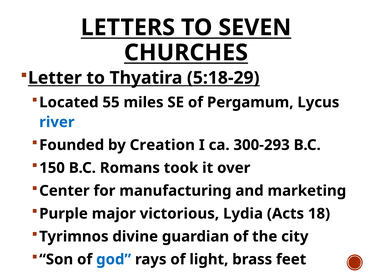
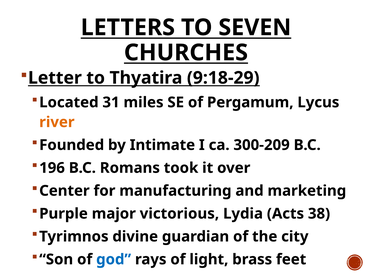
5:18-29: 5:18-29 -> 9:18-29 (223, 78)
55: 55 -> 31 (111, 102)
river colour: blue -> orange (57, 122)
Creation: Creation -> Intimate (162, 145)
300-293: 300-293 -> 300-209 (262, 145)
150: 150 -> 196 (52, 168)
18: 18 -> 38 (319, 214)
